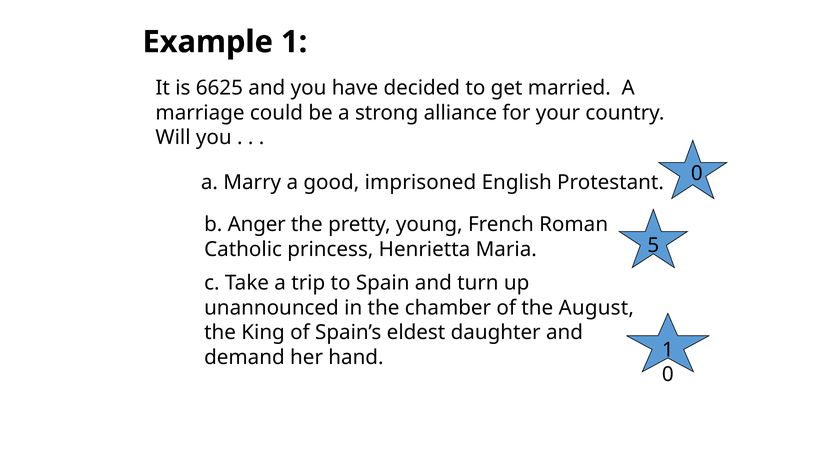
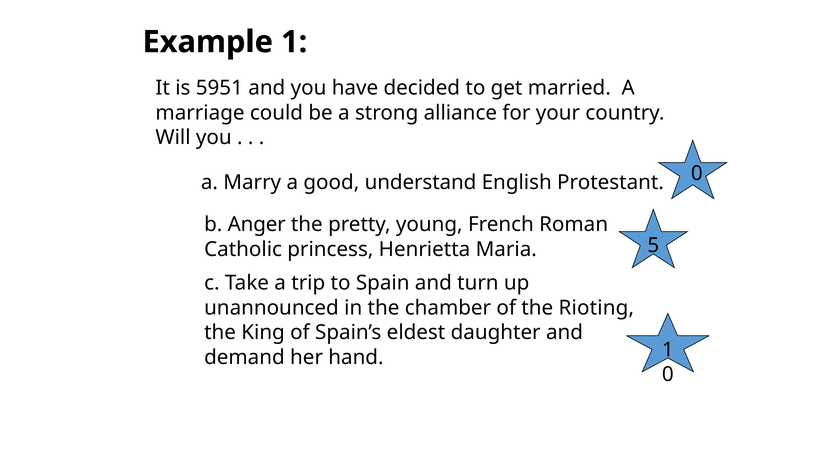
6625: 6625 -> 5951 (219, 88)
imprisoned: imprisoned -> understand (421, 183)
August: August -> Rioting (596, 308)
